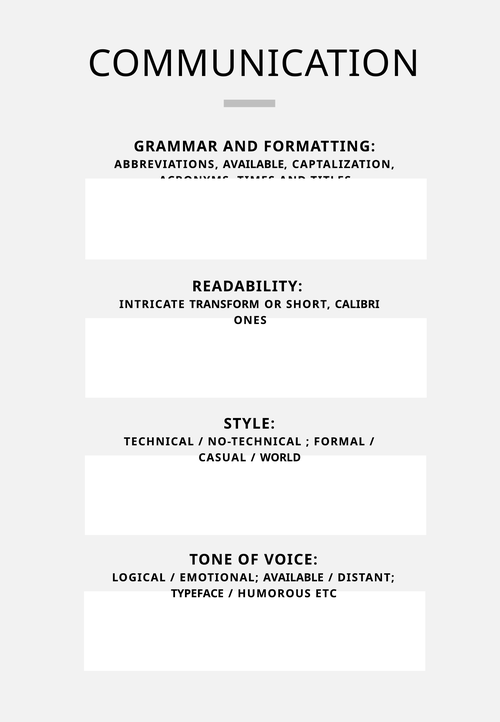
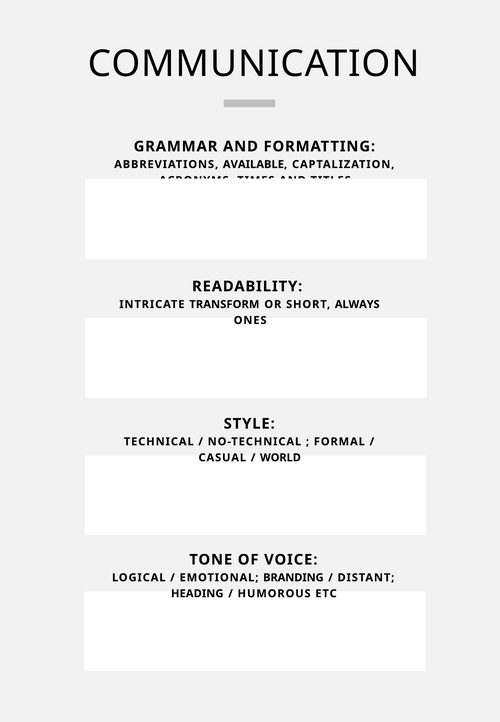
CALIBRI: CALIBRI -> ALWAYS (357, 304)
EMOTIONAL AVAILABLE: AVAILABLE -> BRANDING (293, 578)
TYPEFACE: TYPEFACE -> HEADING (197, 594)
